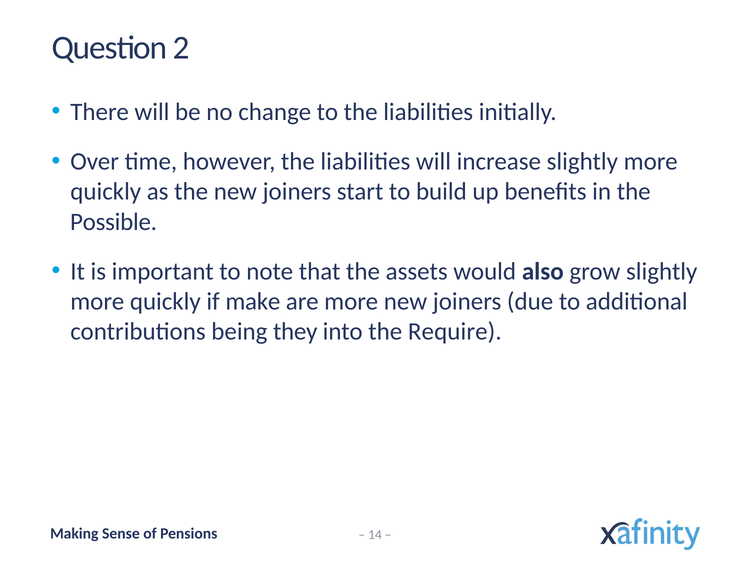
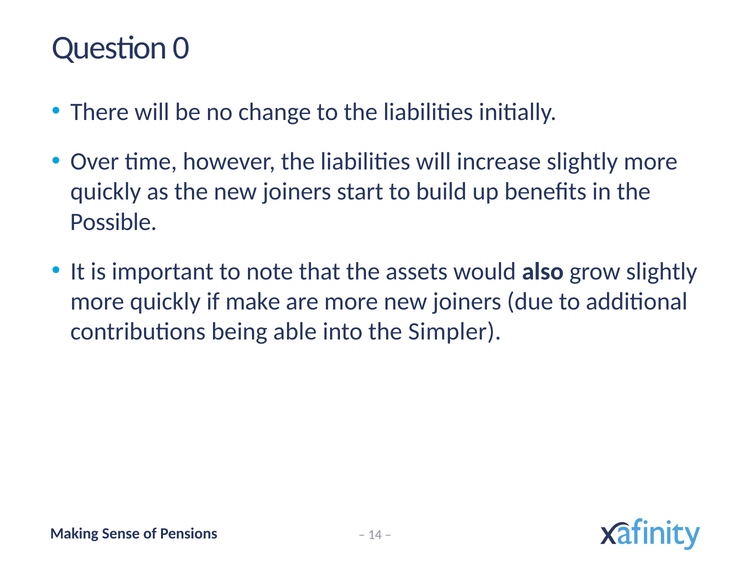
2: 2 -> 0 (181, 48)
they: they -> able (295, 331)
Require: Require -> Simpler (455, 331)
